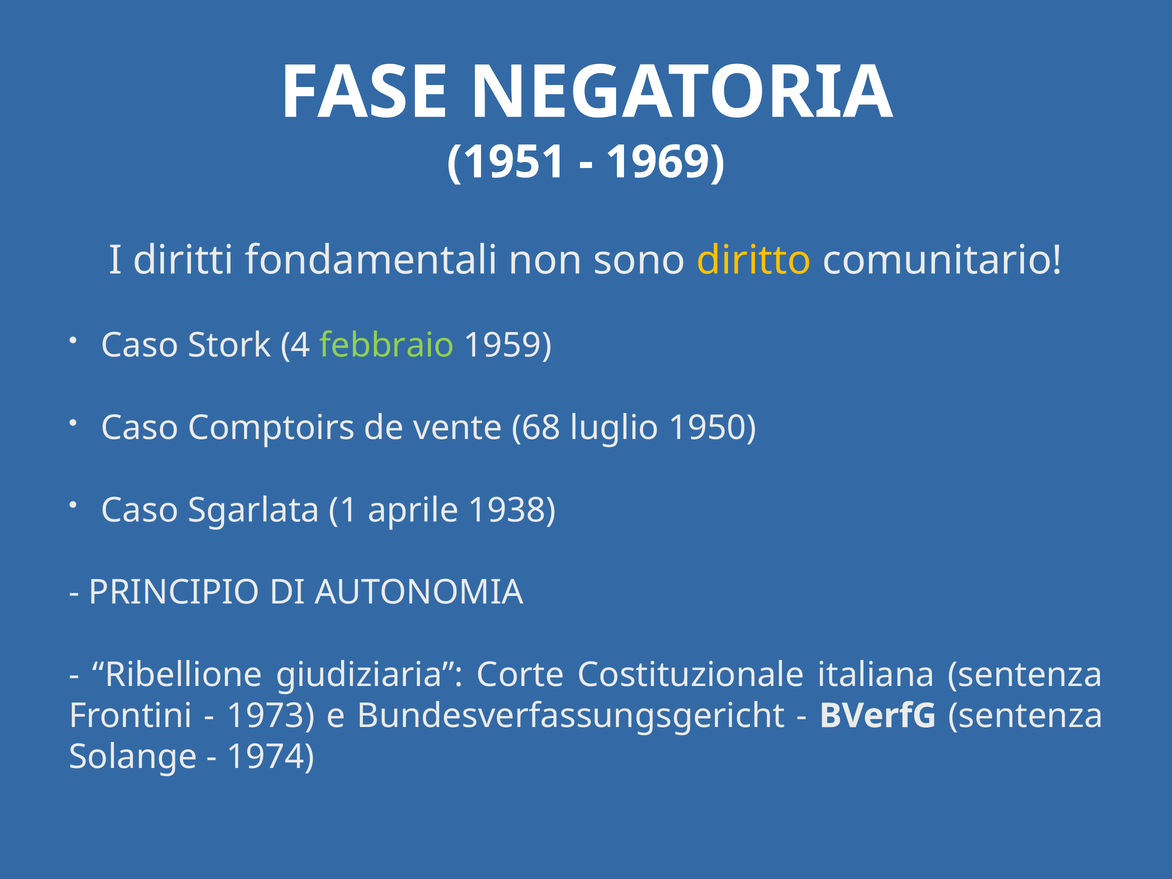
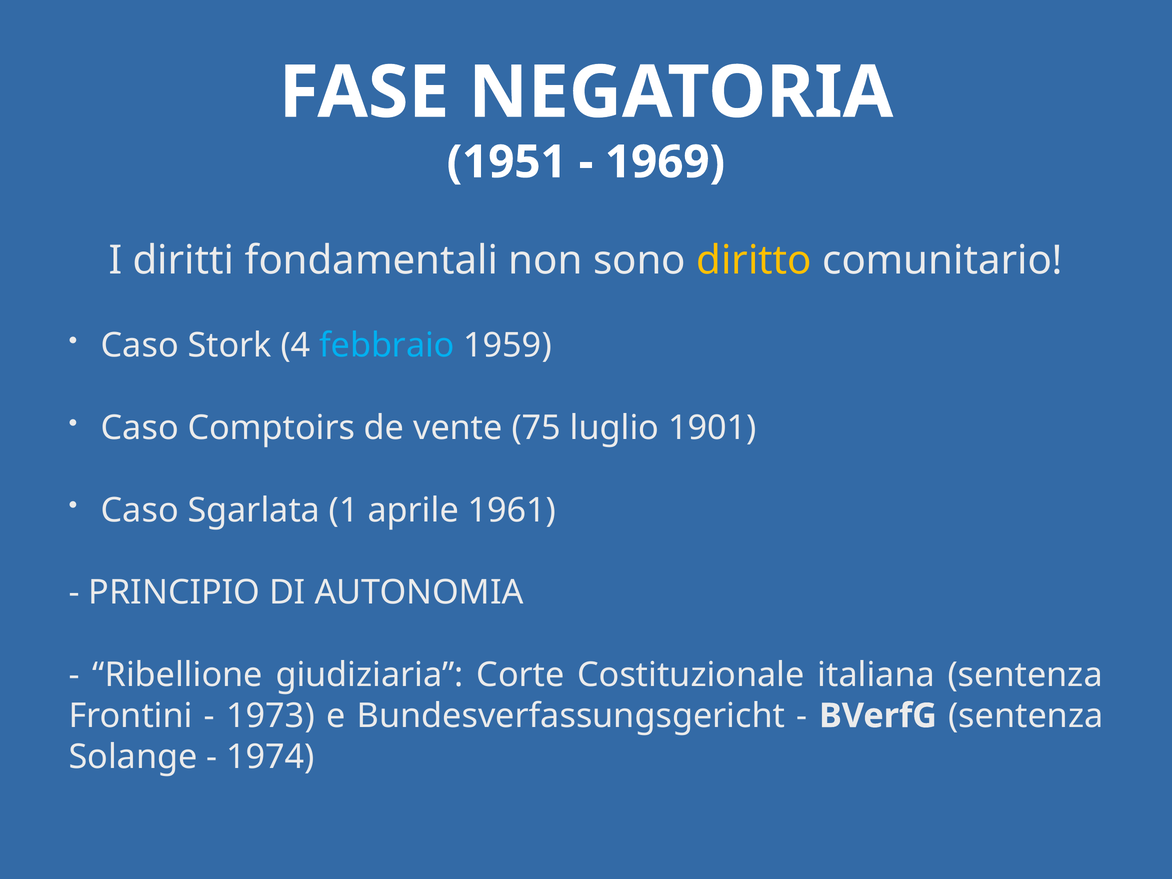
febbraio colour: light green -> light blue (387, 346)
68: 68 -> 75 (536, 428)
1950: 1950 -> 1901 (712, 428)
1938: 1938 -> 1961 (512, 510)
